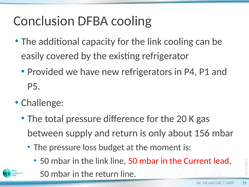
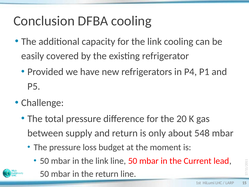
156: 156 -> 548 (202, 133)
